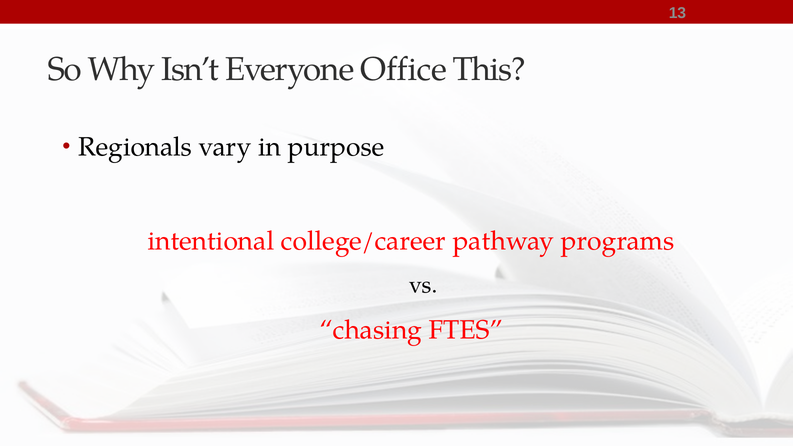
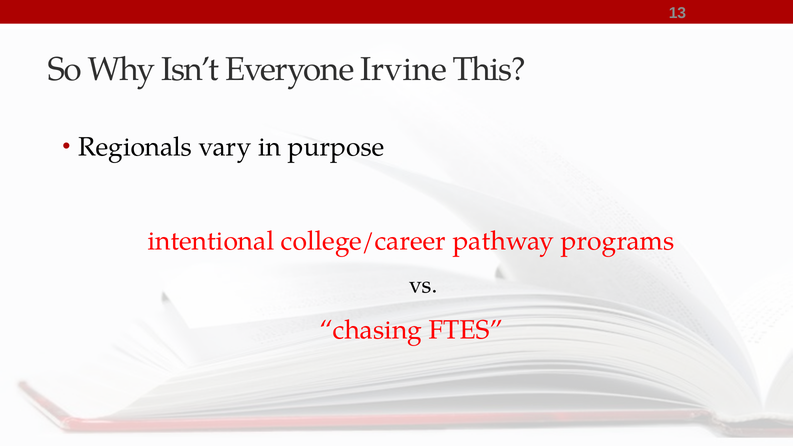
Office: Office -> Irvine (404, 69)
